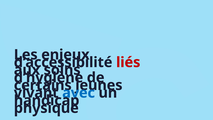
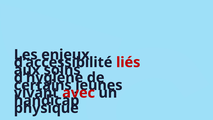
avec colour: blue -> red (79, 93)
